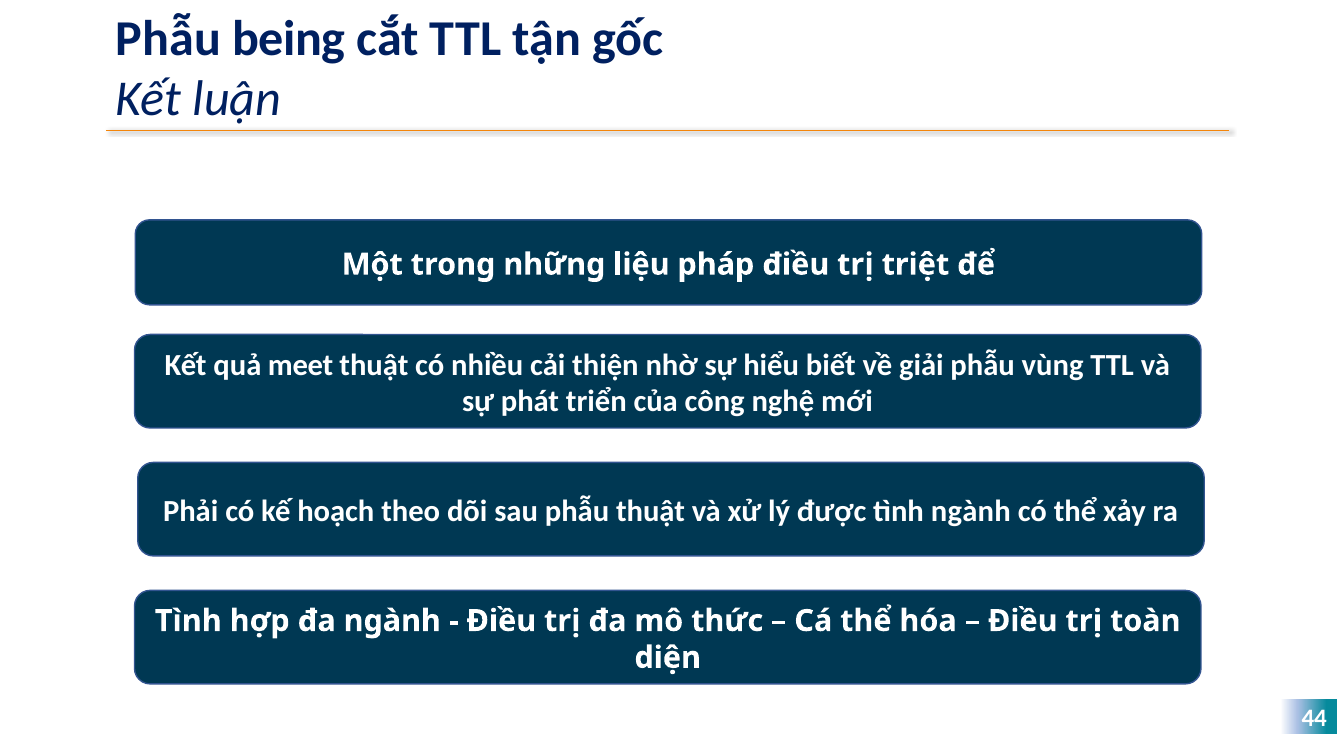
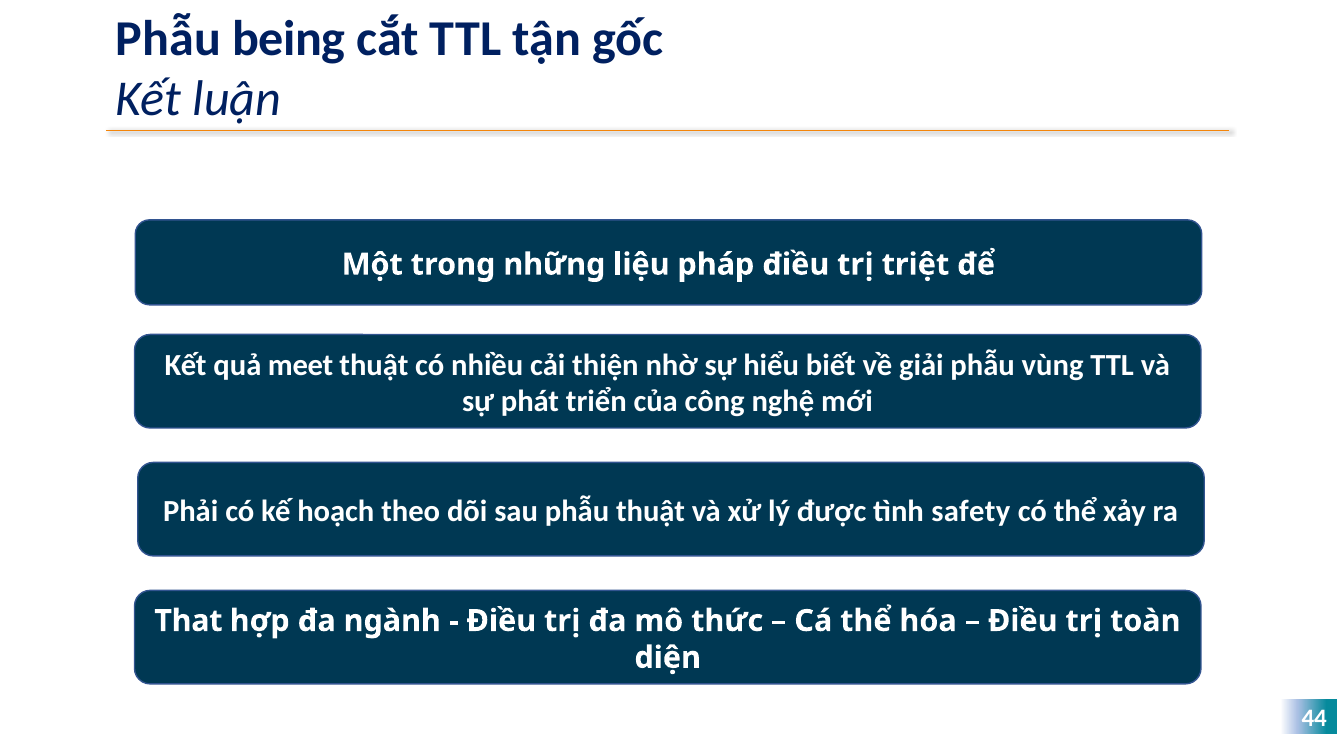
tình ngành: ngành -> safety (971, 511)
Tình: Tình -> That (188, 621)
